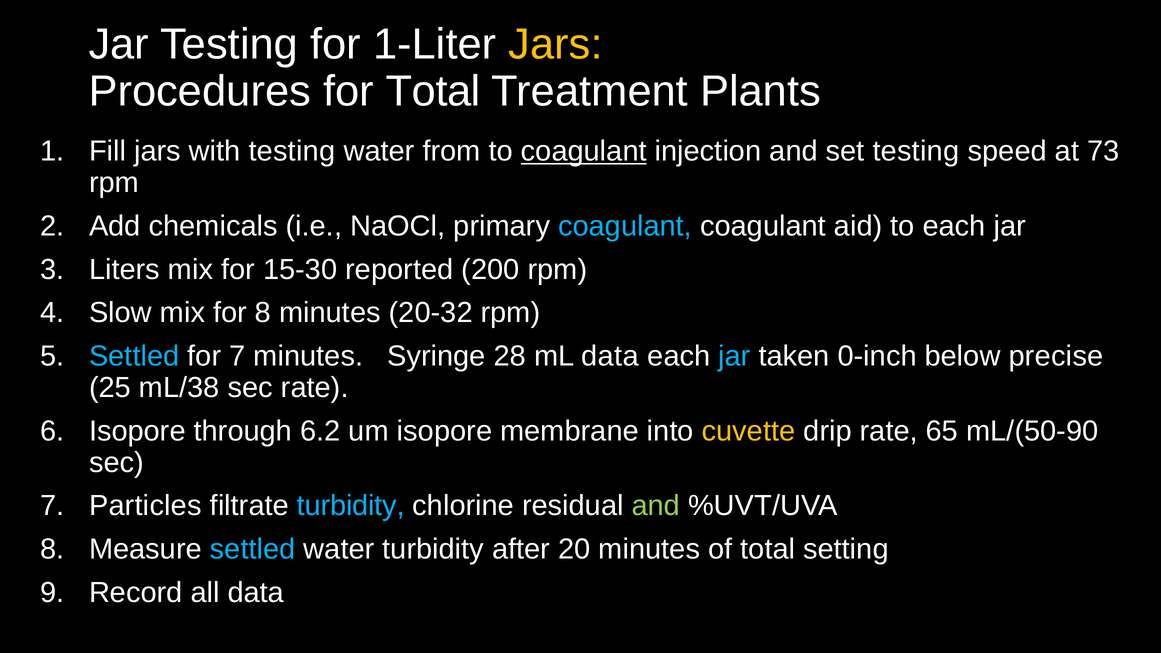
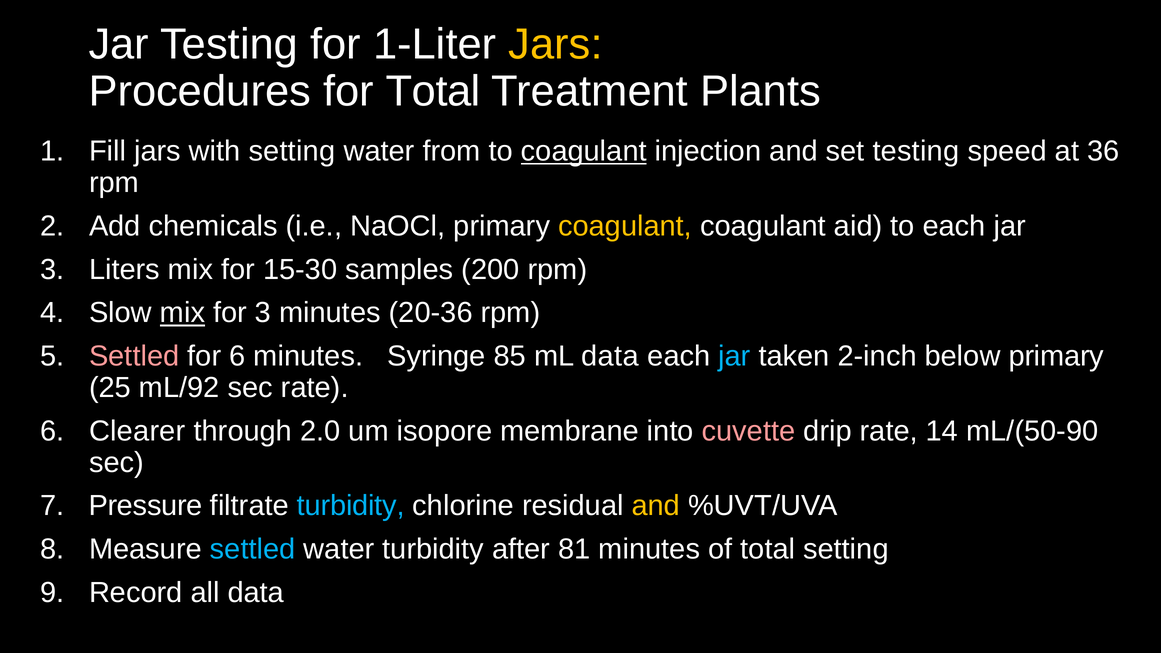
with testing: testing -> setting (292, 151)
73: 73 -> 36 (1103, 151)
coagulant colour: light blue -> yellow (625, 226)
reported: reported -> samples (399, 270)
mix underline: none -> present (183, 313)
for 8: 8 -> 3 (263, 313)
20-32: 20-32 -> 20-36 (431, 313)
Settled colour: light blue -> pink (134, 356)
for 7: 7 -> 6 (237, 356)
28: 28 -> 85 (510, 356)
0-inch: 0-inch -> 2-inch (877, 356)
below precise: precise -> primary (1056, 356)
mL/38: mL/38 -> mL/92 (179, 388)
Isopore: Isopore -> Clearer (137, 431)
6.2: 6.2 -> 2.0 (320, 431)
cuvette colour: yellow -> pink (749, 431)
65: 65 -> 14 (942, 431)
Particles: Particles -> Pressure (146, 506)
and colour: light green -> yellow (656, 506)
20: 20 -> 81 (574, 549)
